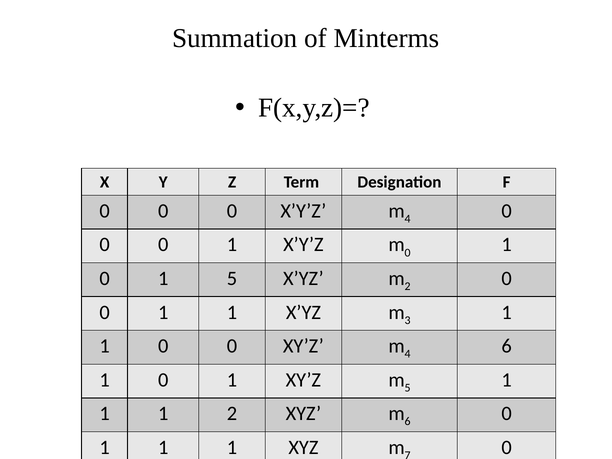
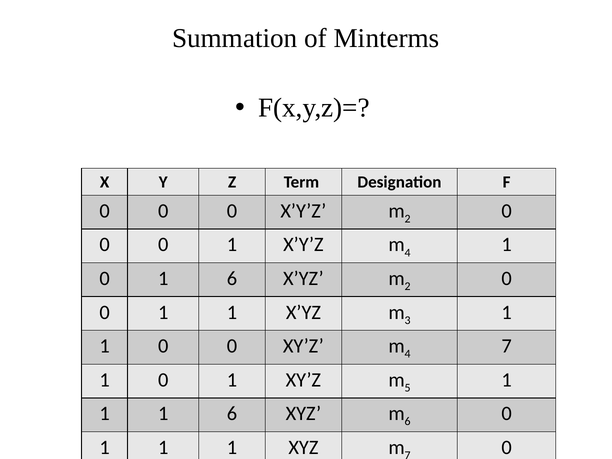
4: 4 -> 2 (408, 219)
0: 0 -> 4 (408, 253)
0 1 5: 5 -> 6 (232, 279)
6: 6 -> 7 (507, 346)
1 1 2: 2 -> 6 (232, 414)
